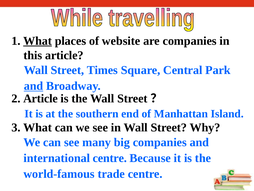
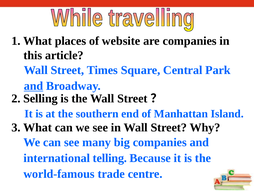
What underline: present -> none (38, 41)
2 Article: Article -> Selling (40, 98)
international centre: centre -> telling (110, 158)
